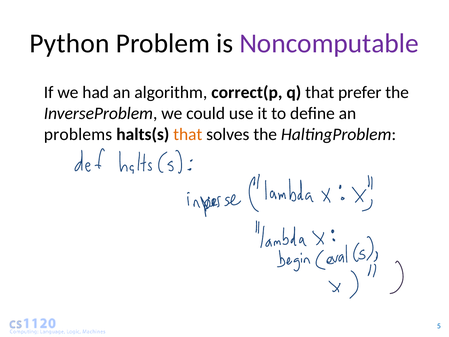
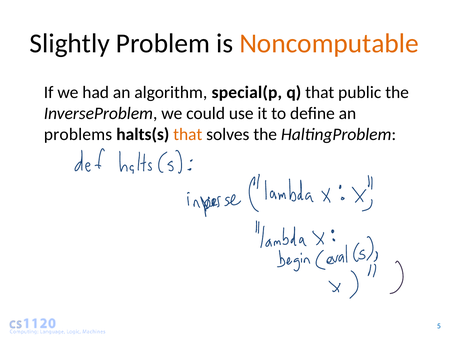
Python: Python -> Slightly (70, 43)
Noncomputable colour: purple -> orange (329, 43)
correct(p: correct(p -> special(p (247, 92)
prefer: prefer -> public (360, 92)
